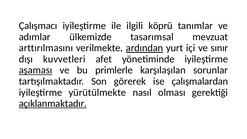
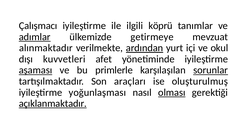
adımlar underline: none -> present (35, 37)
tasarımsal: tasarımsal -> getirmeye (152, 37)
arttırılmasını: arttırılmasını -> alınmaktadır (46, 48)
sınır: sınır -> okul (219, 48)
sorunlar underline: none -> present (211, 70)
görerek: görerek -> araçları (130, 81)
çalışmalardan: çalışmalardan -> oluşturulmuş (200, 81)
yürütülmekte: yürütülmekte -> yoğunlaşması (97, 92)
olması underline: none -> present (172, 92)
